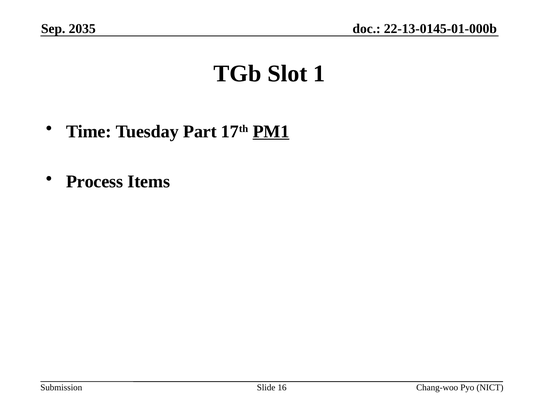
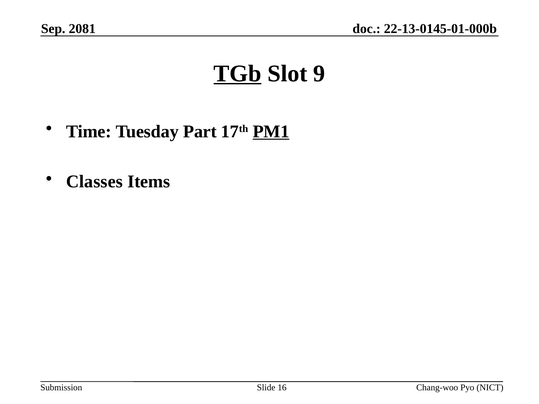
2035: 2035 -> 2081 (82, 29)
TGb underline: none -> present (237, 74)
1: 1 -> 9 (319, 74)
Process: Process -> Classes (94, 182)
